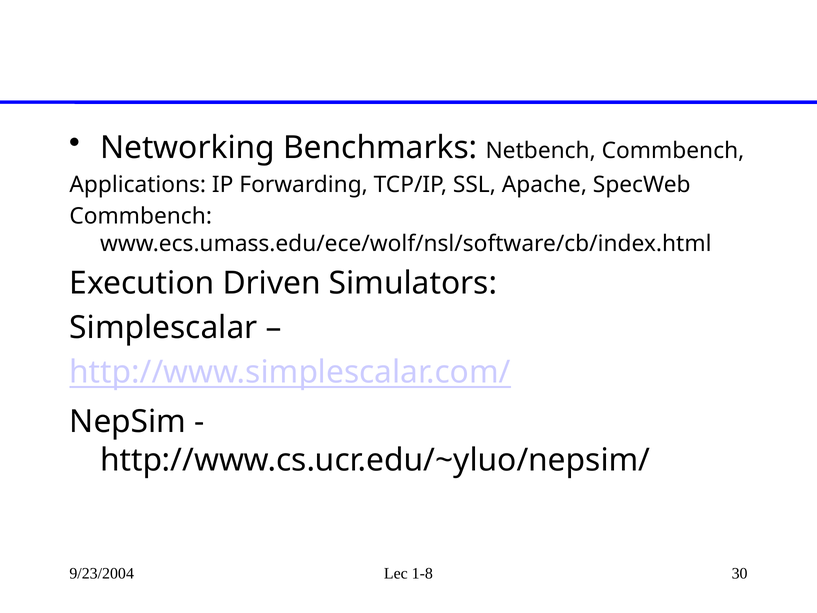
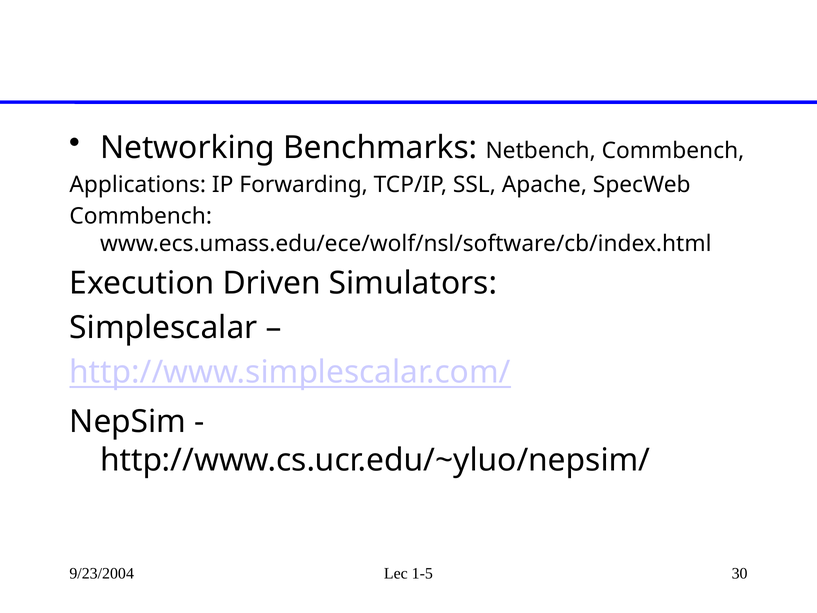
1-8: 1-8 -> 1-5 (422, 573)
